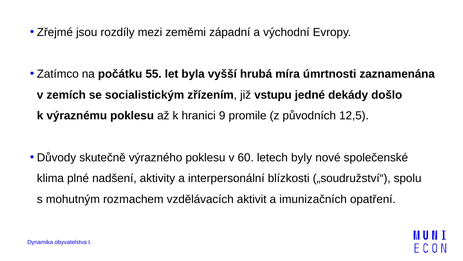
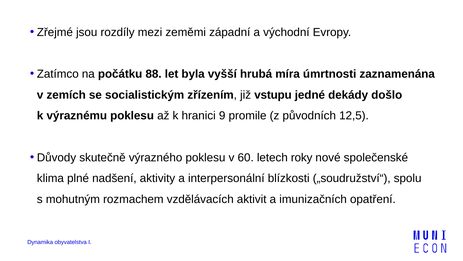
55: 55 -> 88 (154, 74)
byly: byly -> roky (302, 157)
